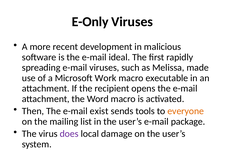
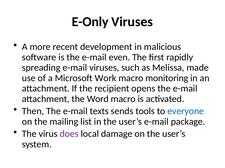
ideal: ideal -> even (119, 57)
executable: executable -> monitoring (167, 78)
exist: exist -> texts (99, 112)
everyone colour: orange -> blue (186, 112)
